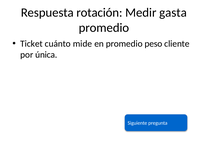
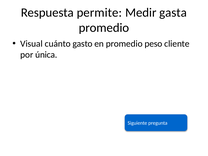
rotación: rotación -> permite (99, 13)
Ticket: Ticket -> Visual (31, 44)
mide: mide -> gasto (83, 44)
